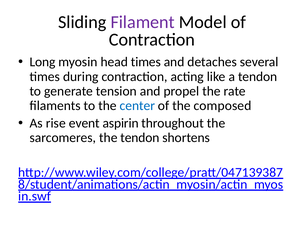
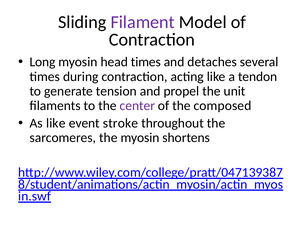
rate: rate -> unit (235, 91)
center colour: blue -> purple (137, 106)
As rise: rise -> like (56, 123)
aspirin: aspirin -> stroke (120, 123)
the tendon: tendon -> myosin (140, 138)
